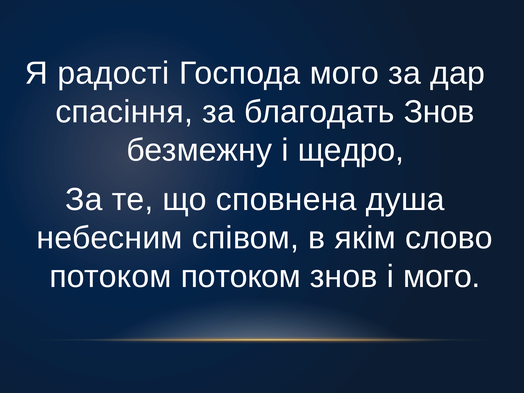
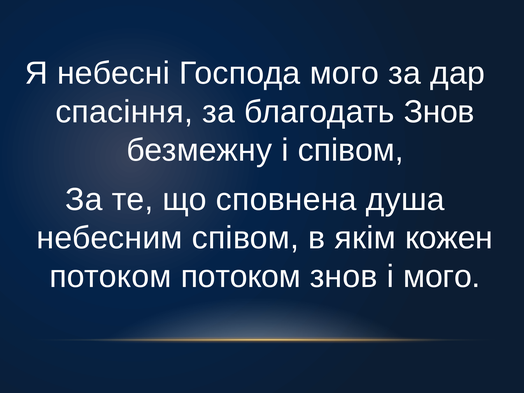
радості: радості -> небесні (114, 73)
і щедро: щедро -> співом (351, 150)
слово: слово -> кожен (449, 238)
